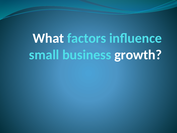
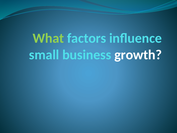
What colour: white -> light green (48, 38)
